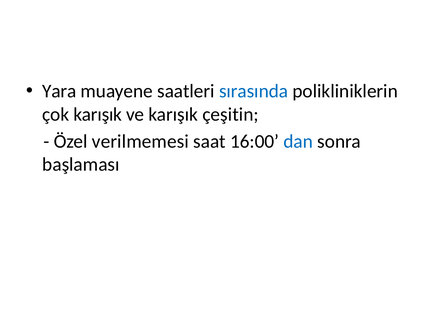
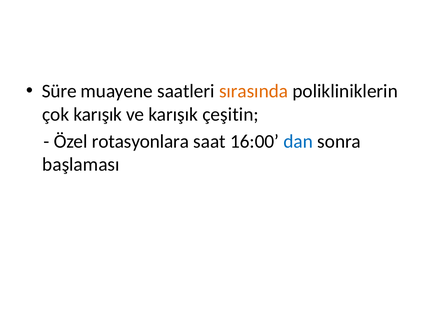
Yara: Yara -> Süre (59, 91)
sırasında colour: blue -> orange (254, 91)
verilmemesi: verilmemesi -> rotasyonlara (141, 141)
